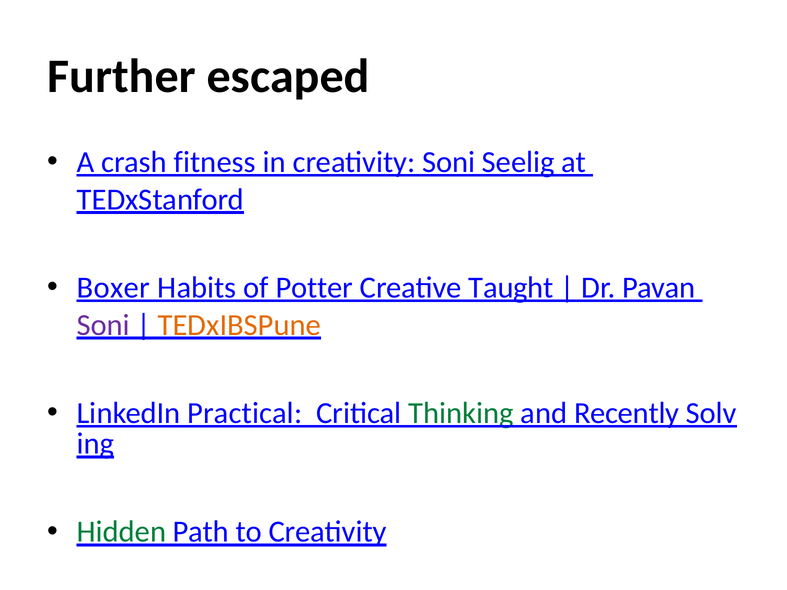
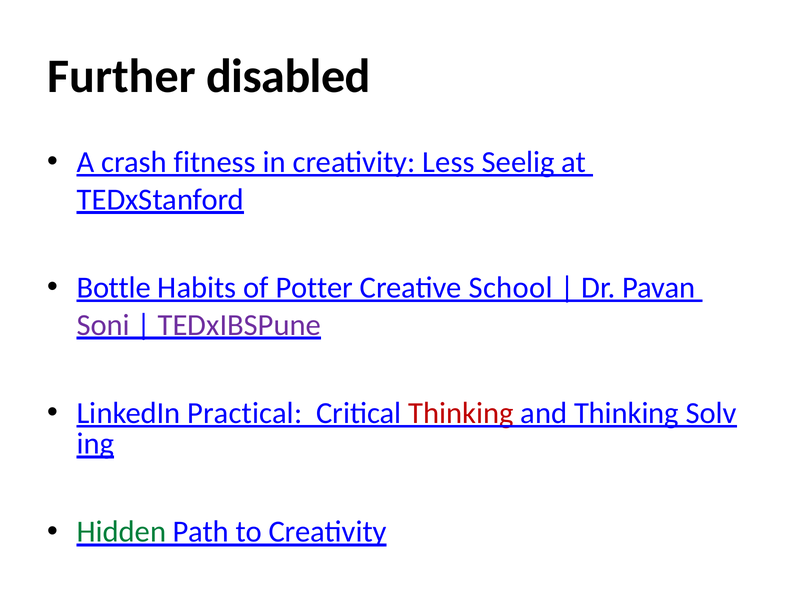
escaped: escaped -> disabled (288, 76)
creativity Soni: Soni -> Less (449, 162)
Boxer: Boxer -> Bottle (114, 288)
Taught: Taught -> School (511, 288)
TEDxIBSPune colour: orange -> purple (239, 325)
Thinking colour: green -> red (461, 413)
and Recently: Recently -> Thinking (626, 413)
